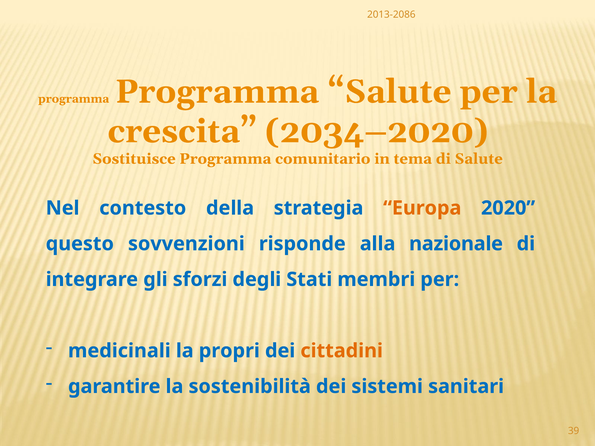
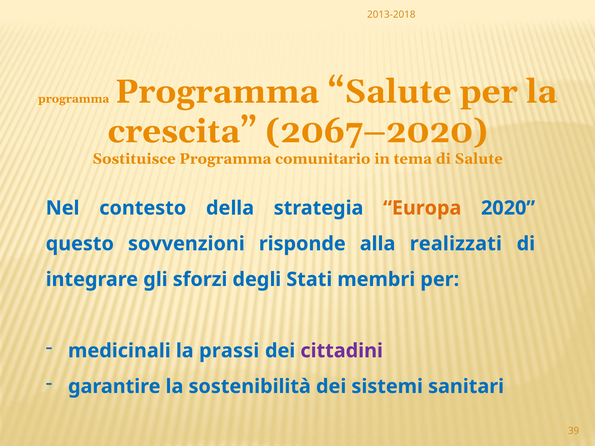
2013-2086: 2013-2086 -> 2013-2018 (391, 15)
2034–2020: 2034–2020 -> 2067–2020 (377, 131)
nazionale: nazionale -> realizzati (456, 244)
propri: propri -> prassi (229, 351)
cittadini colour: orange -> purple (342, 351)
